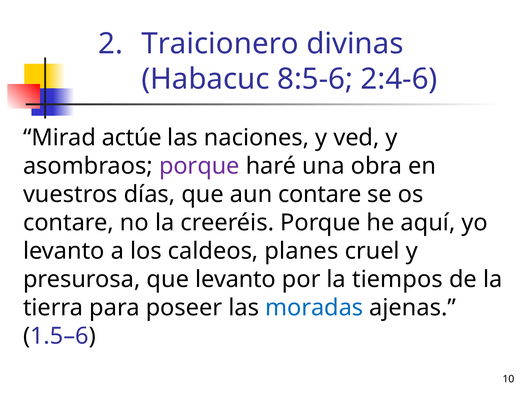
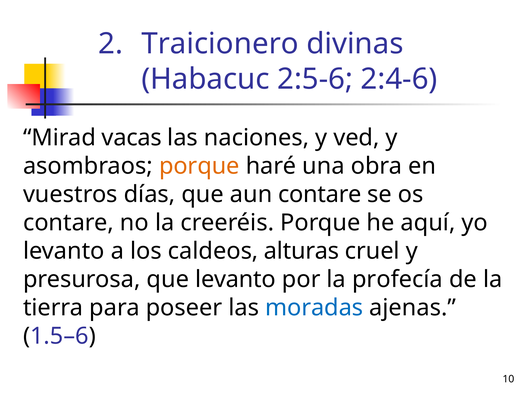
8:5-6: 8:5-6 -> 2:5-6 (315, 79)
actúe: actúe -> vacas (132, 138)
porque colour: purple -> orange (199, 166)
planes: planes -> alturas (302, 251)
tiempos: tiempos -> profecía (397, 280)
